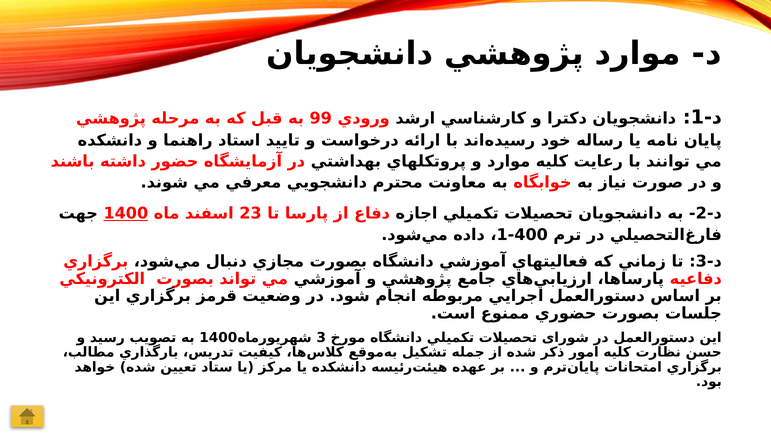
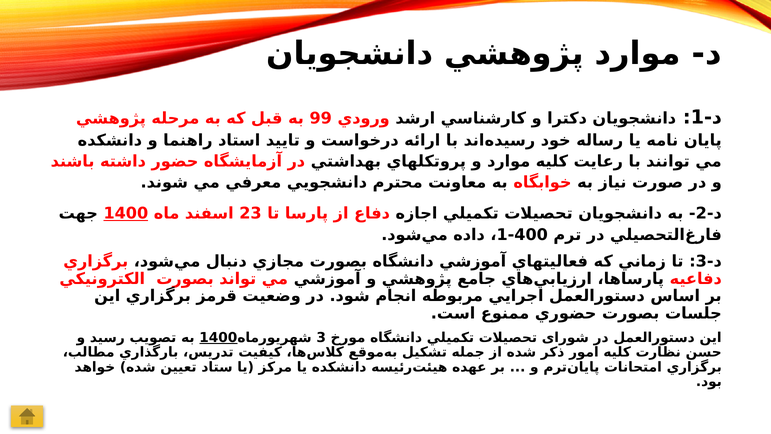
1400 underline: none -> present (218, 337)
